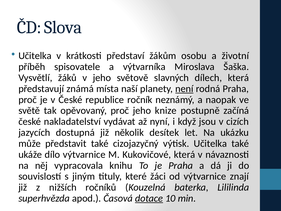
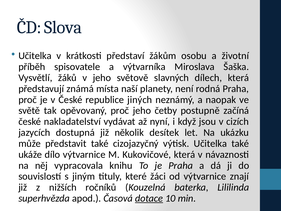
není underline: present -> none (184, 89)
ročník: ročník -> jiných (140, 100)
knize: knize -> četby (166, 111)
